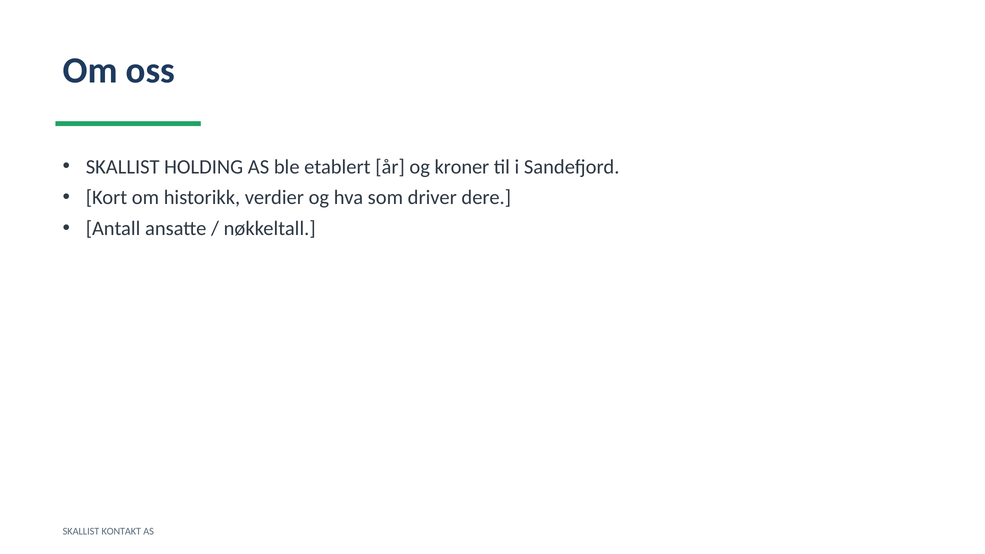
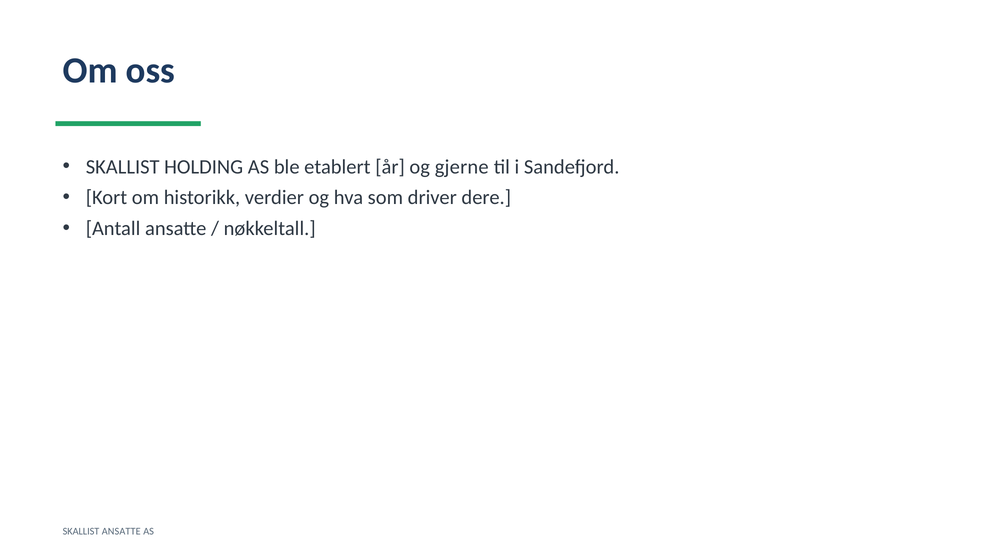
kroner: kroner -> gjerne (462, 167)
SKALLIST KONTAKT: KONTAKT -> ANSATTE (121, 532)
